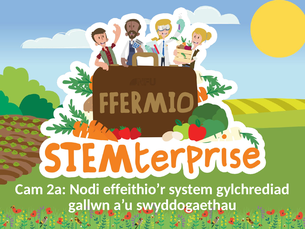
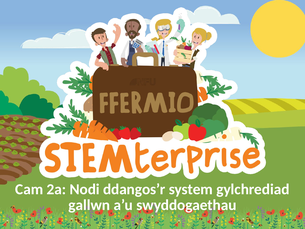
effeithio’r: effeithio’r -> ddangos’r (134, 189)
